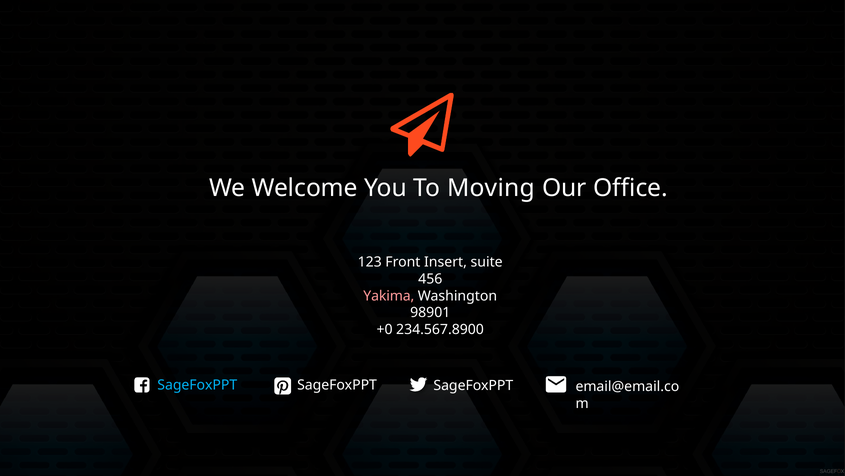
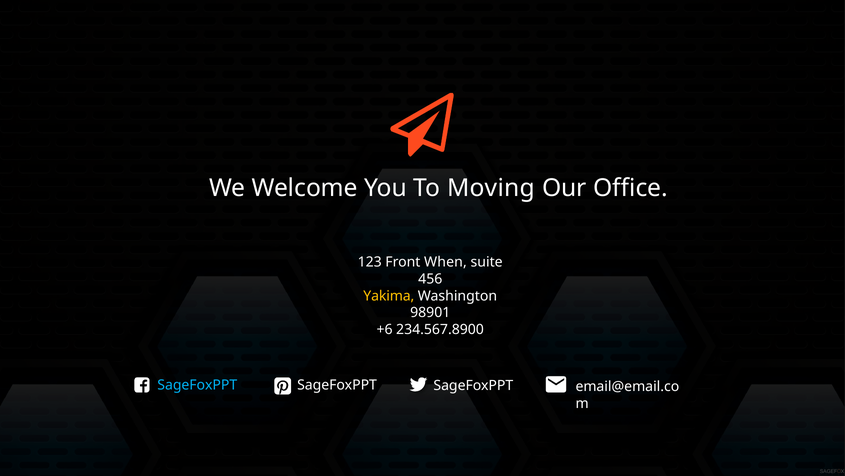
Insert: Insert -> When (445, 262)
Yakima colour: pink -> yellow (389, 295)
+0: +0 -> +6 (385, 329)
